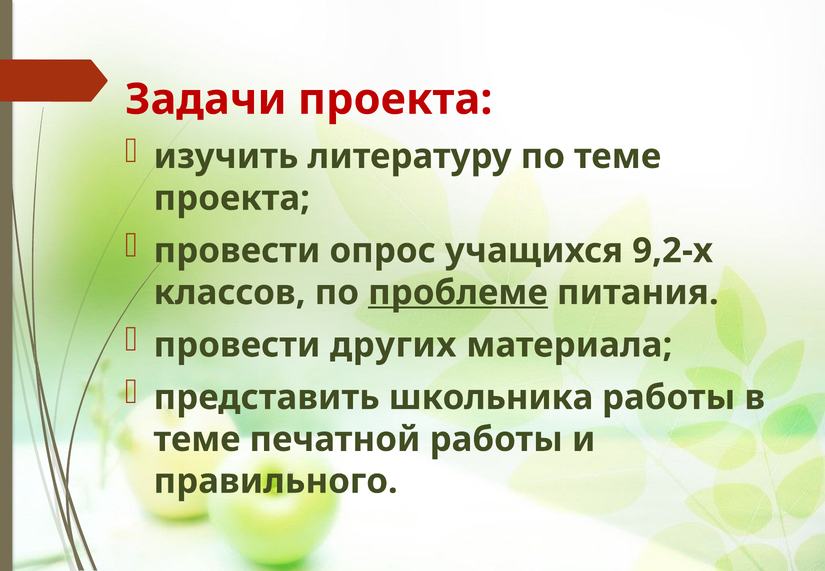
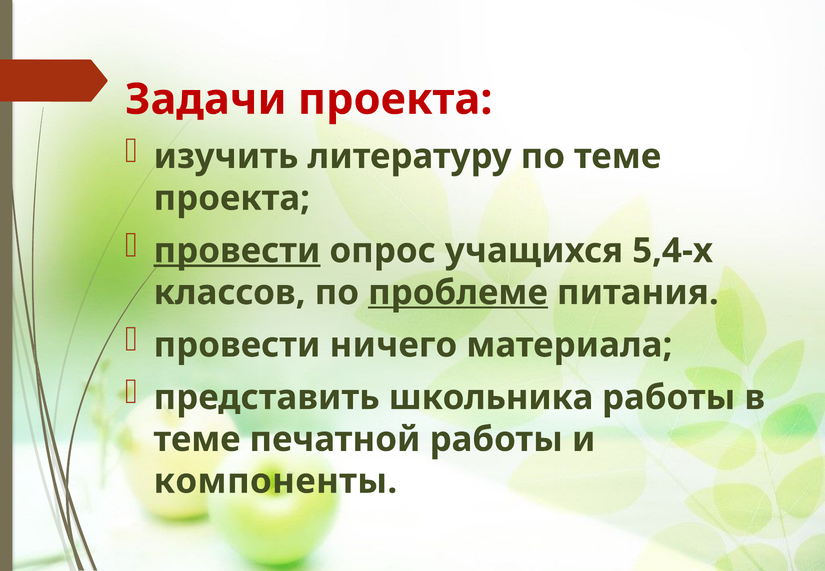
провести underline: none -> present (237, 251)
9,2-х: 9,2-х -> 5,4-х (673, 251)
других: других -> ничего (393, 345)
правильного: правильного -> компоненты (275, 481)
